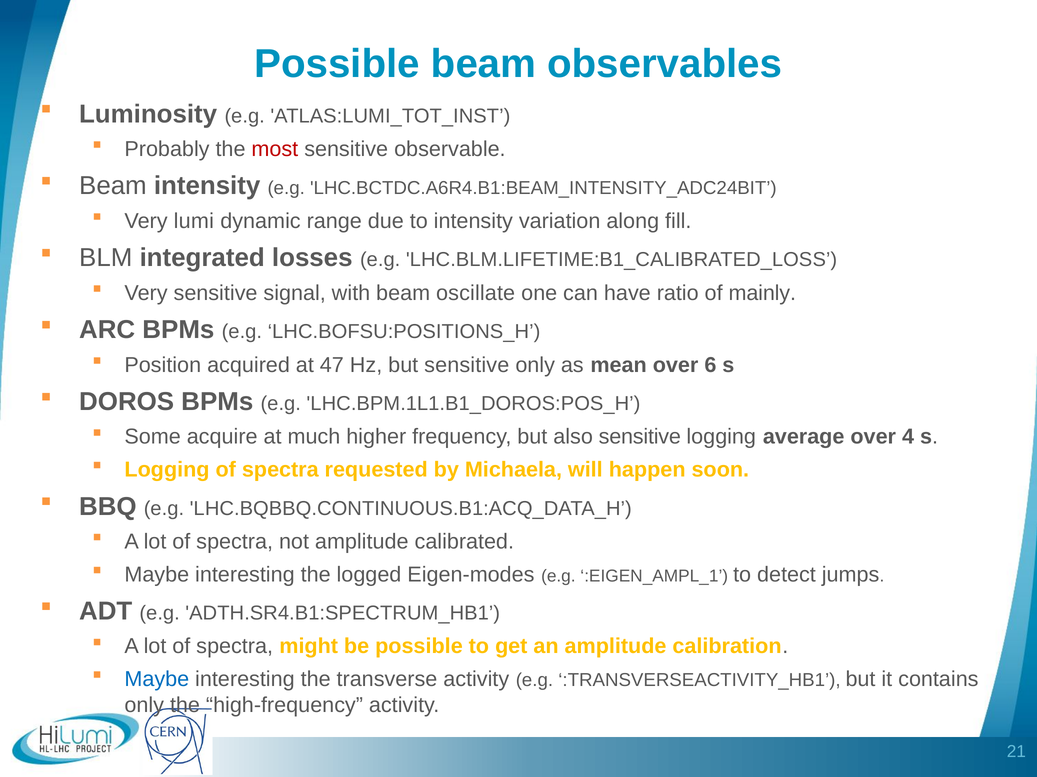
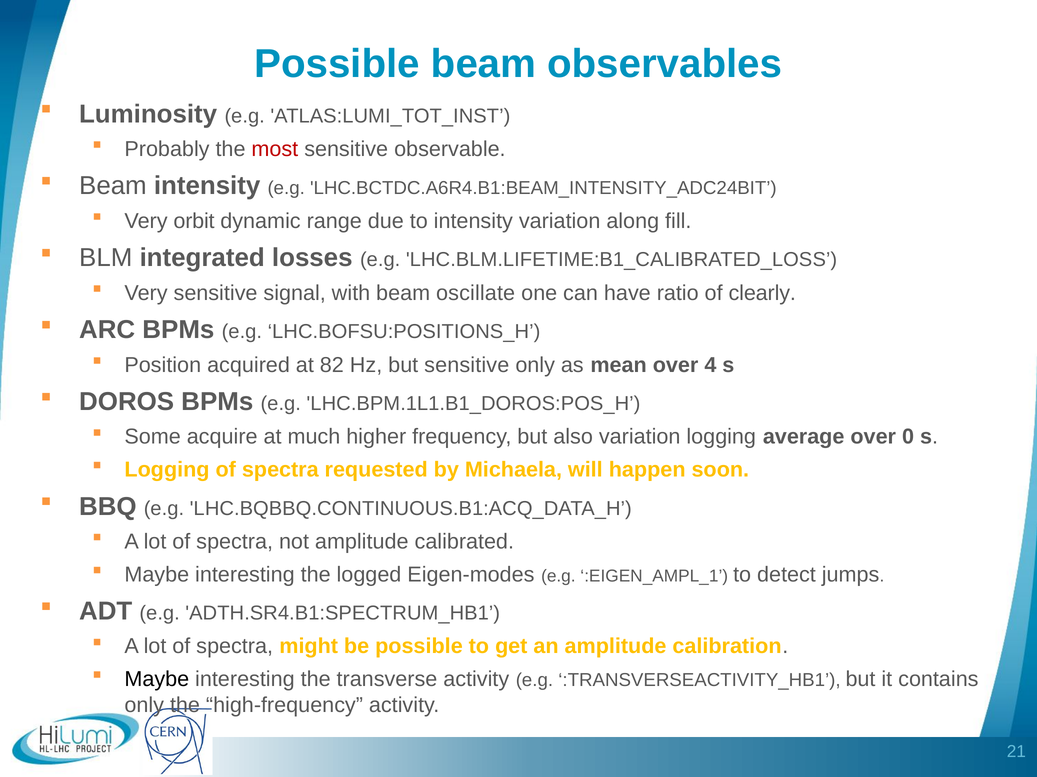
lumi: lumi -> orbit (194, 221)
mainly: mainly -> clearly (762, 293)
47: 47 -> 82 (332, 365)
6: 6 -> 4 (710, 365)
also sensitive: sensitive -> variation (640, 437)
4: 4 -> 0 (908, 437)
Maybe colour: blue -> black (157, 680)
